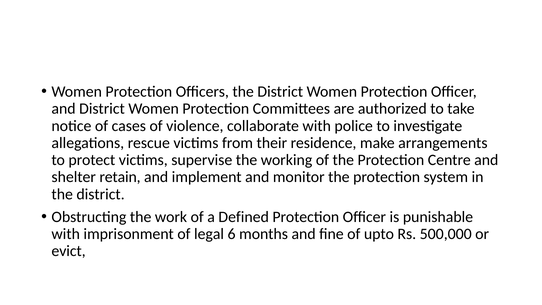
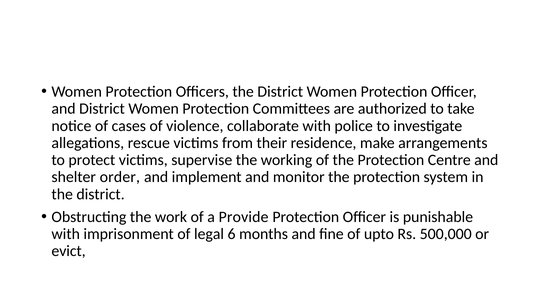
retain: retain -> order (120, 177)
Defined: Defined -> Provide (244, 217)
